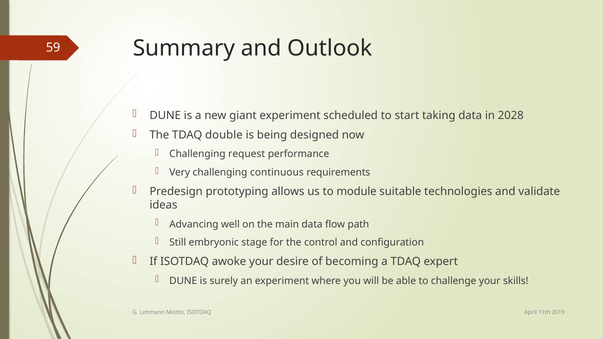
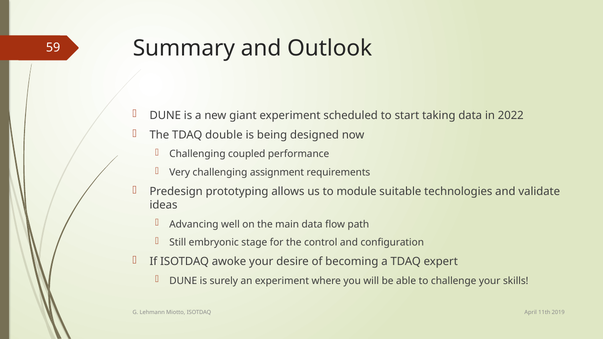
2028: 2028 -> 2022 (511, 115)
request: request -> coupled (247, 154)
continuous: continuous -> assignment (277, 173)
